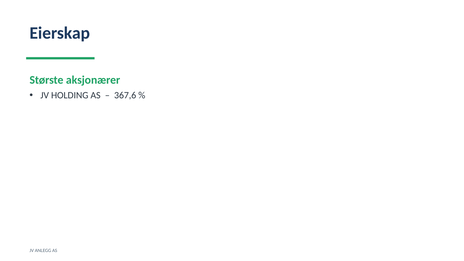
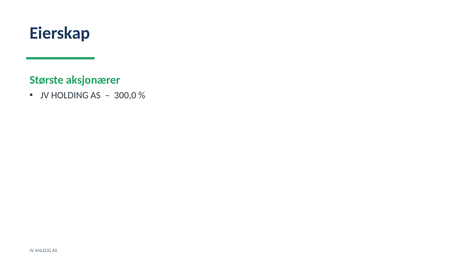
367,6: 367,6 -> 300,0 (125, 95)
